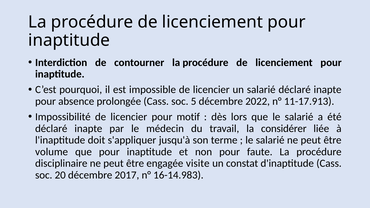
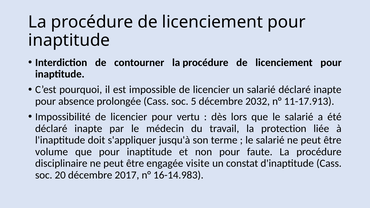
2022: 2022 -> 2032 (258, 101)
motif: motif -> vertu (188, 117)
considérer: considérer -> protection (284, 129)
